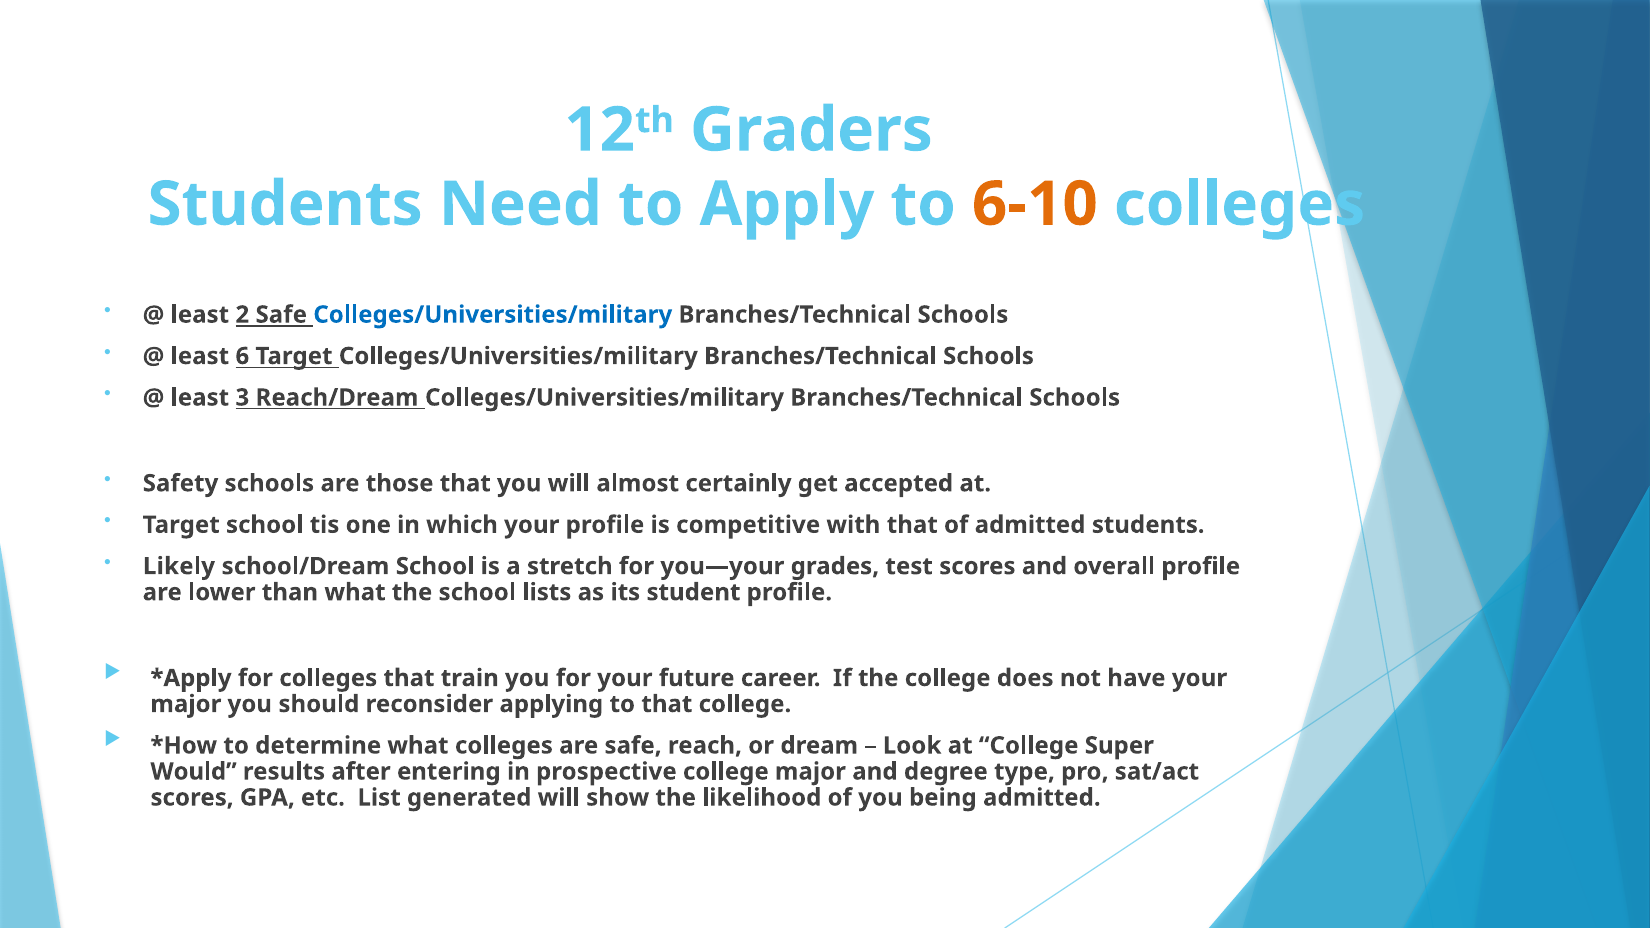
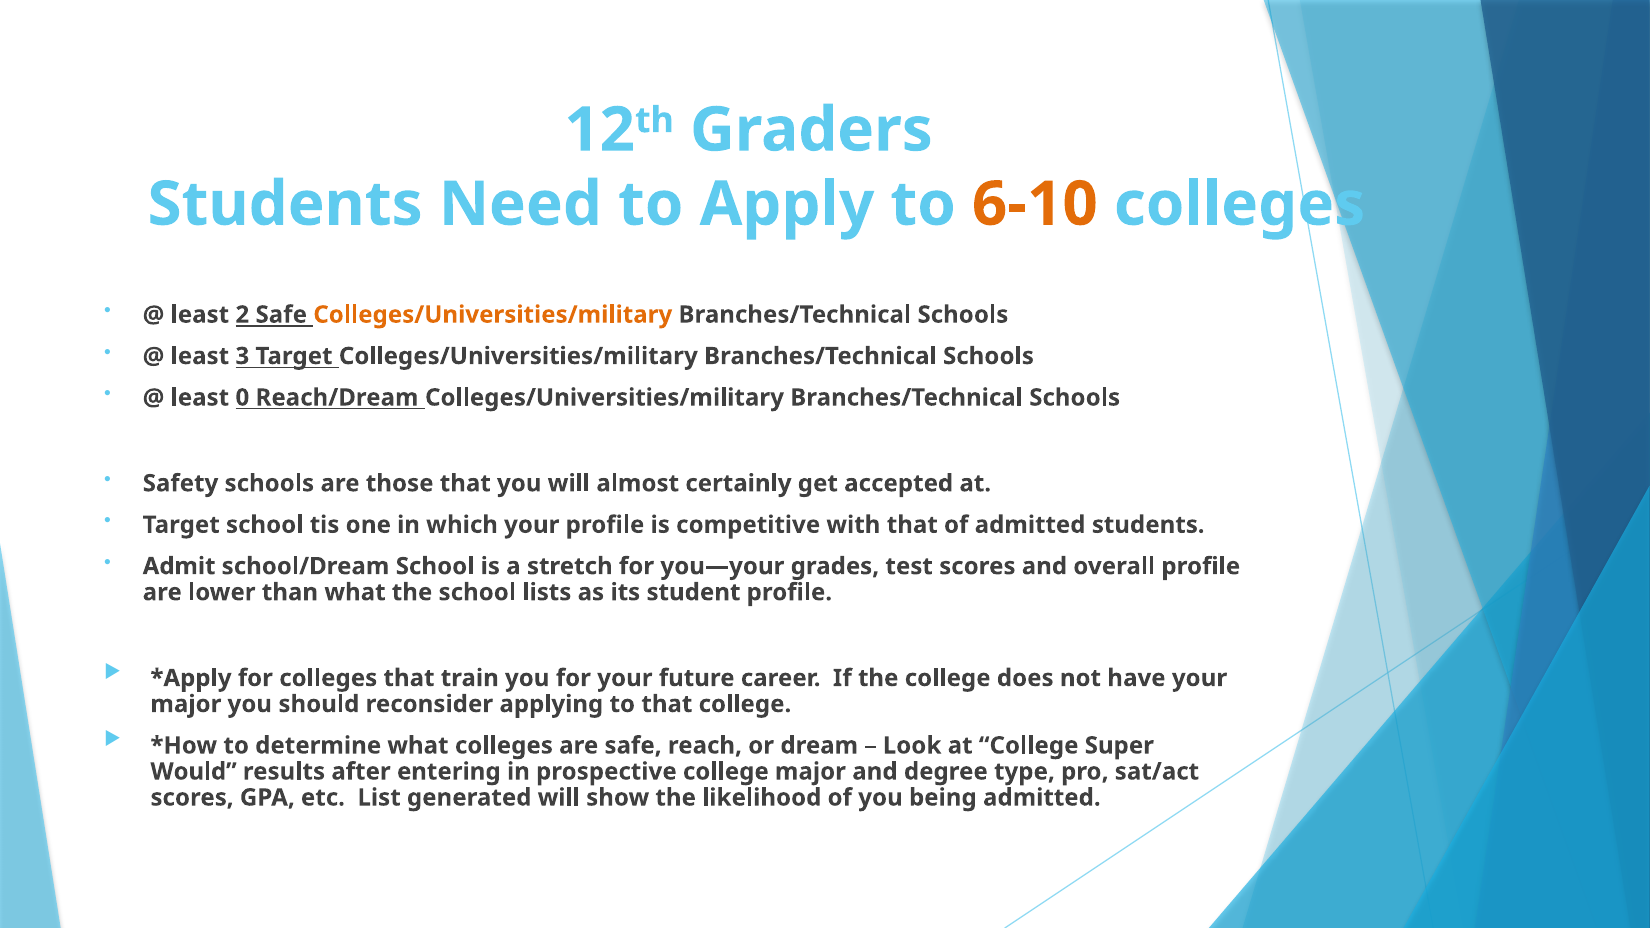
Colleges/Universities/military colour: blue -> orange (493, 315)
6: 6 -> 3 (242, 356)
3: 3 -> 0 (242, 398)
Likely: Likely -> Admit (179, 566)
